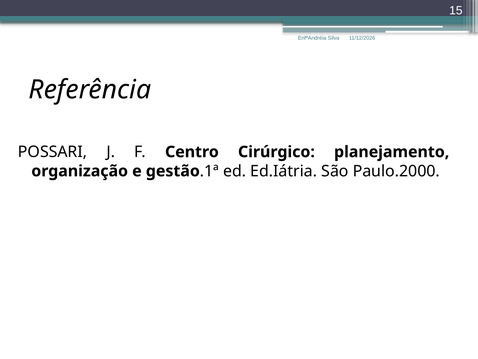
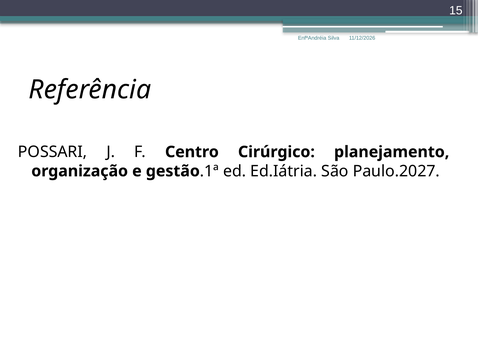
Paulo.2000: Paulo.2000 -> Paulo.2027 (396, 171)
